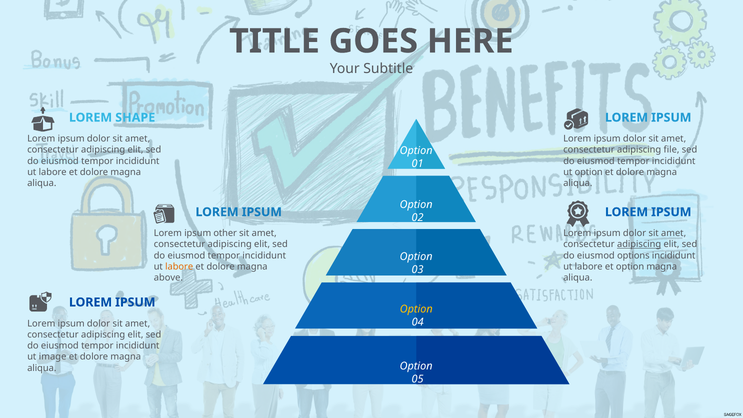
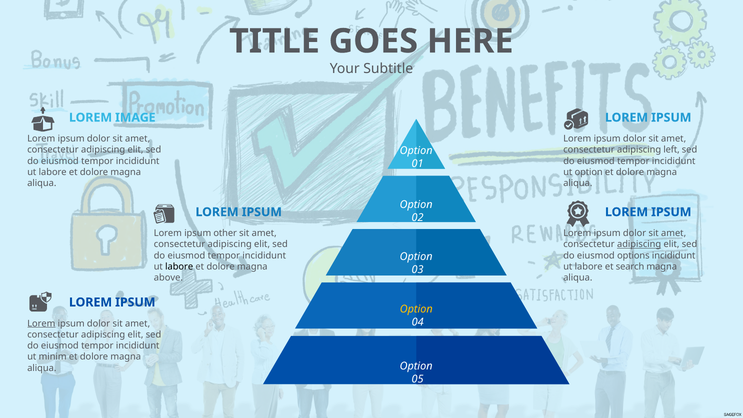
SHAPE: SHAPE -> IMAGE (135, 118)
file: file -> left (672, 150)
labore colour: orange -> black (179, 267)
et option: option -> search (630, 267)
Lorem underline: none -> present (41, 323)
image: image -> minim (53, 357)
